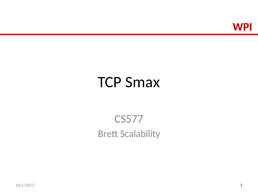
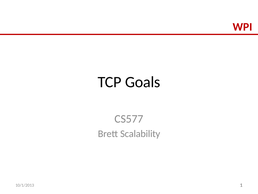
Smax: Smax -> Goals (143, 82)
